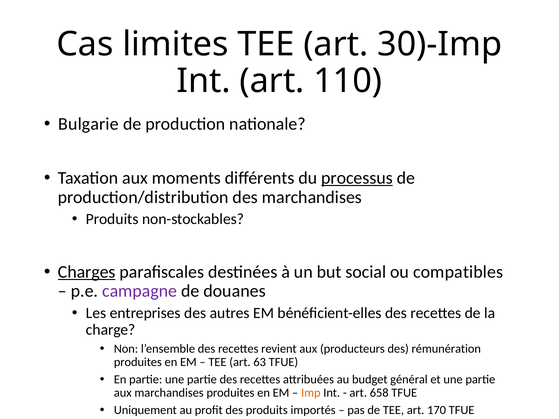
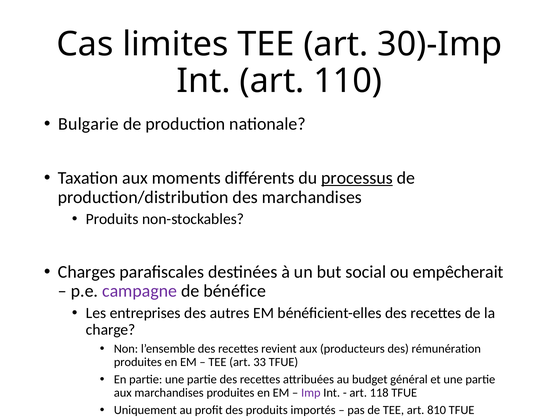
Charges underline: present -> none (87, 272)
compatibles: compatibles -> empêcherait (458, 272)
douanes: douanes -> bénéfice (235, 291)
63: 63 -> 33 (260, 362)
Imp colour: orange -> purple (311, 393)
658: 658 -> 118 (379, 393)
170: 170 -> 810 (437, 410)
